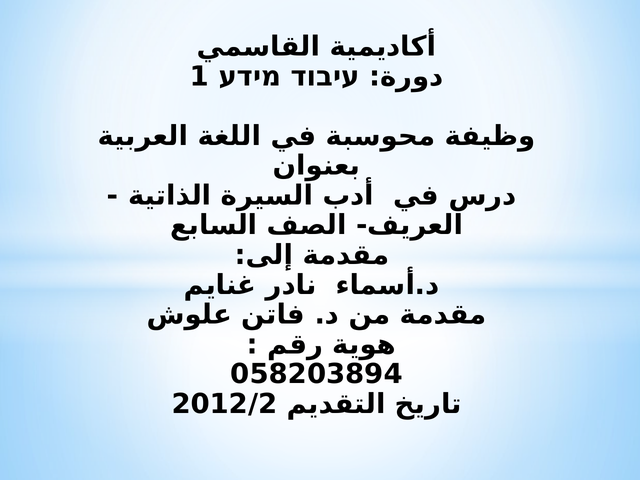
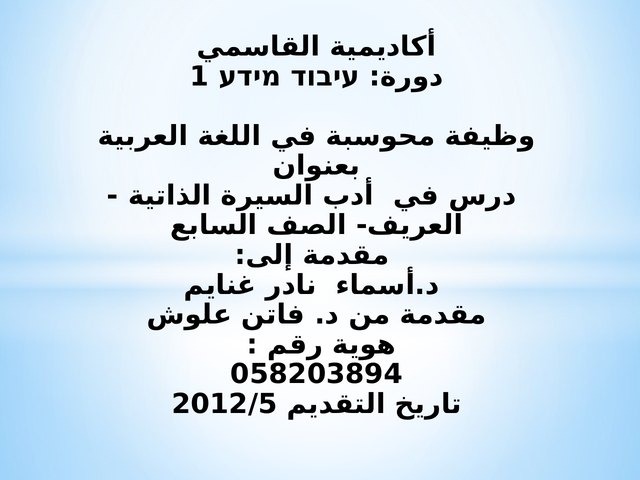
2012/2: 2012/2 -> 2012/5 (224, 404)
